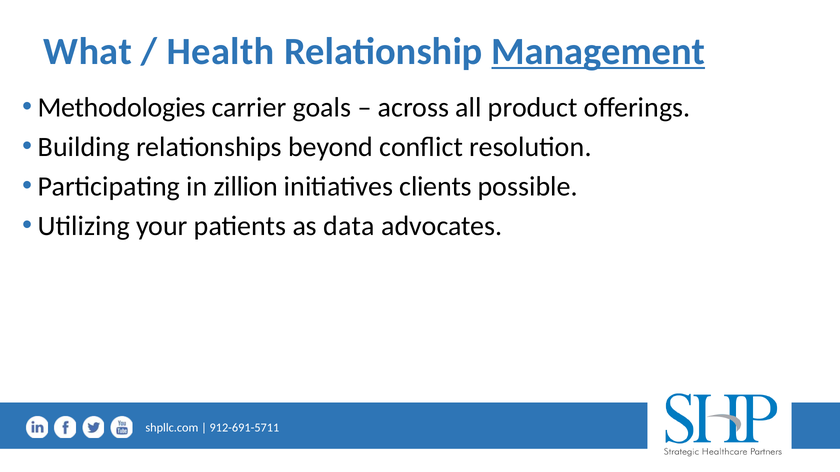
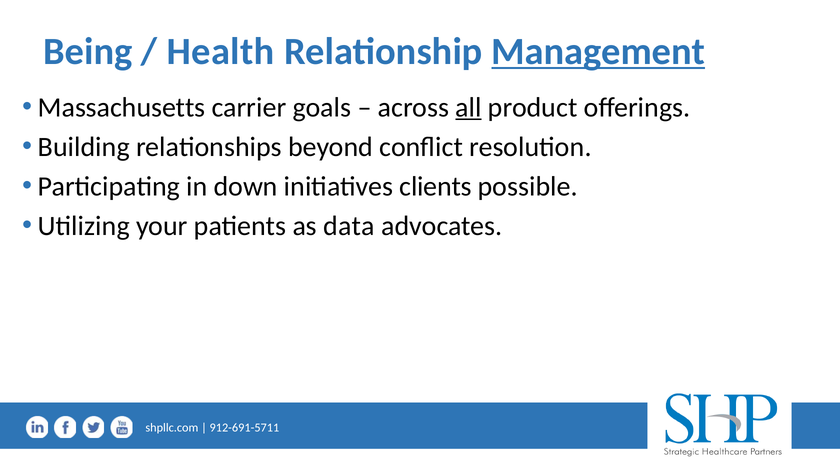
What: What -> Being (88, 52)
Methodologies: Methodologies -> Massachusetts (122, 107)
all underline: none -> present (469, 107)
zillion: zillion -> down (246, 187)
